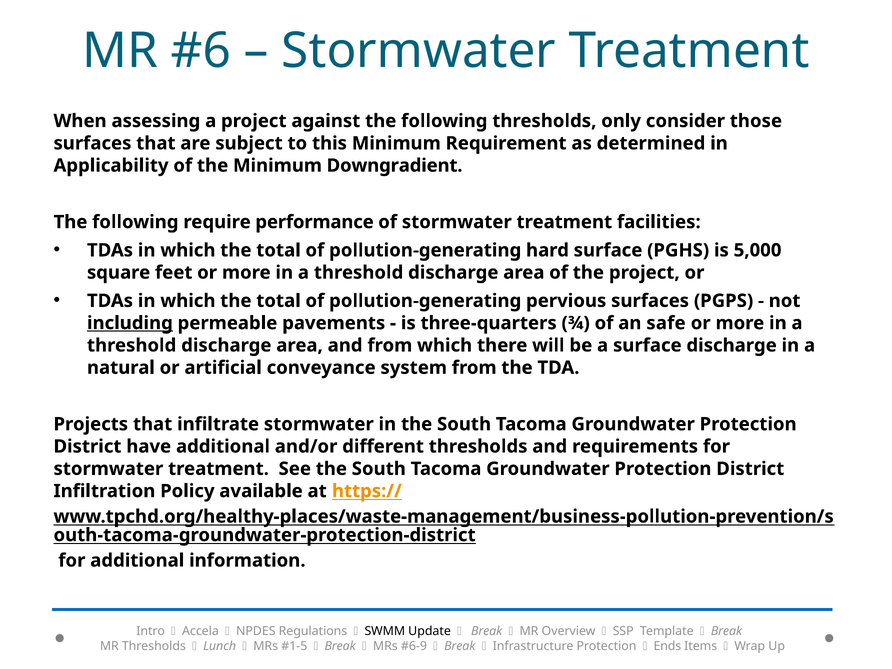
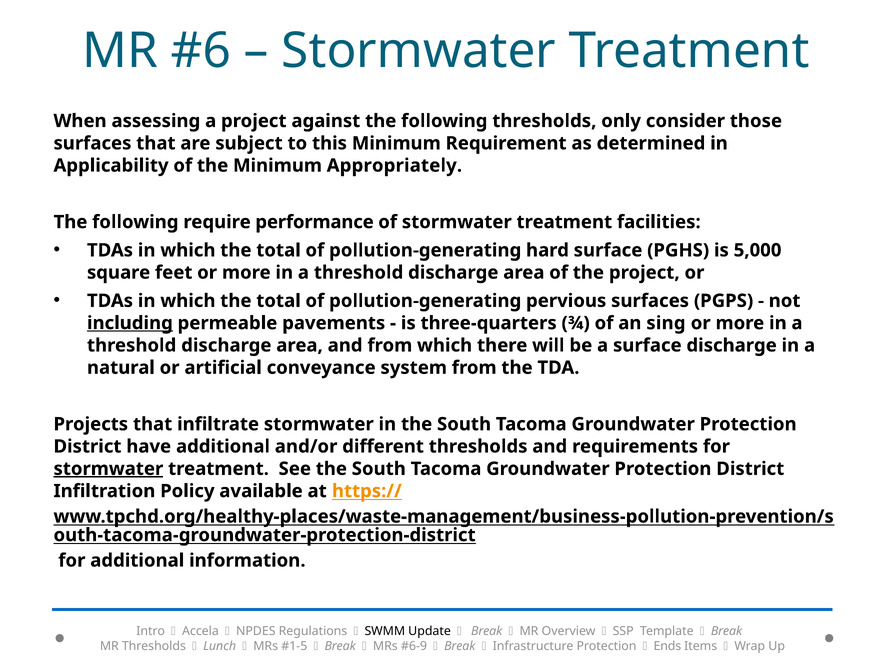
Downgradient: Downgradient -> Appropriately (394, 166)
safe: safe -> sing (666, 323)
stormwater underline: none -> present (108, 469)
